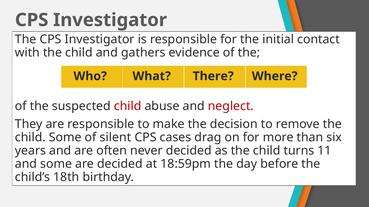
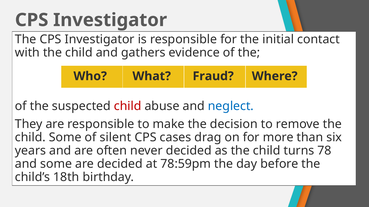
There: There -> Fraud (213, 76)
neglect colour: red -> blue (231, 106)
11: 11 -> 78 (324, 151)
18:59pm: 18:59pm -> 78:59pm (186, 164)
